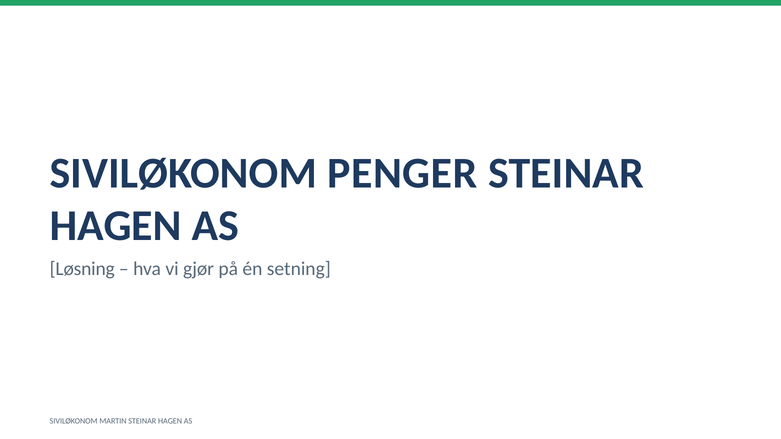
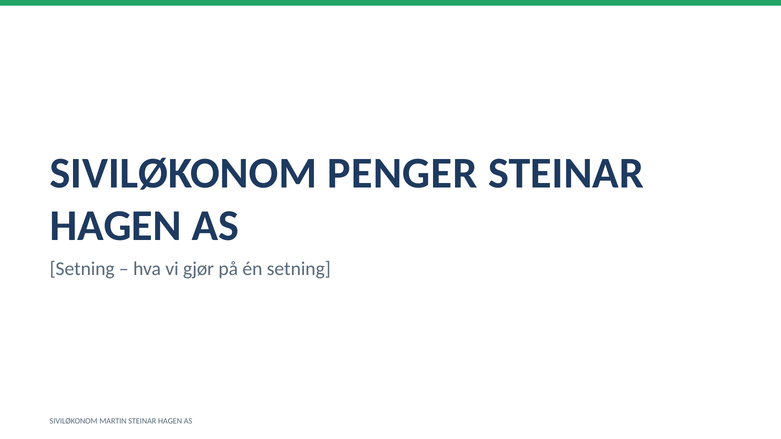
Løsning: Løsning -> Setning (82, 269)
